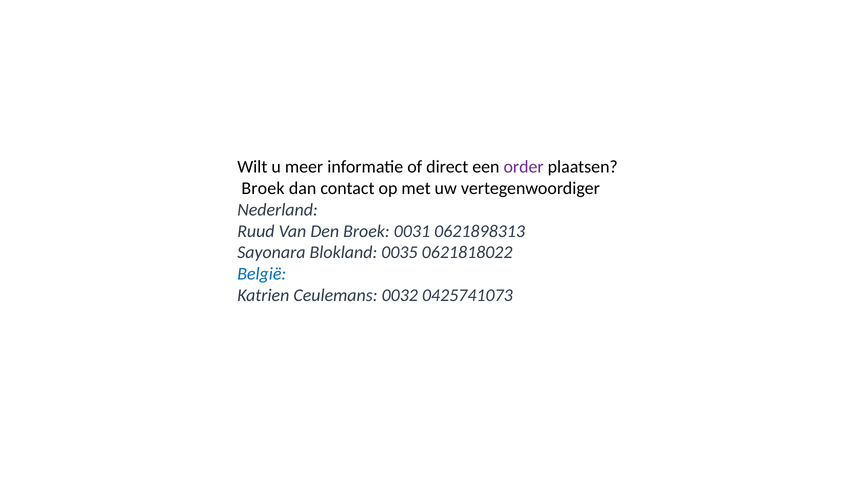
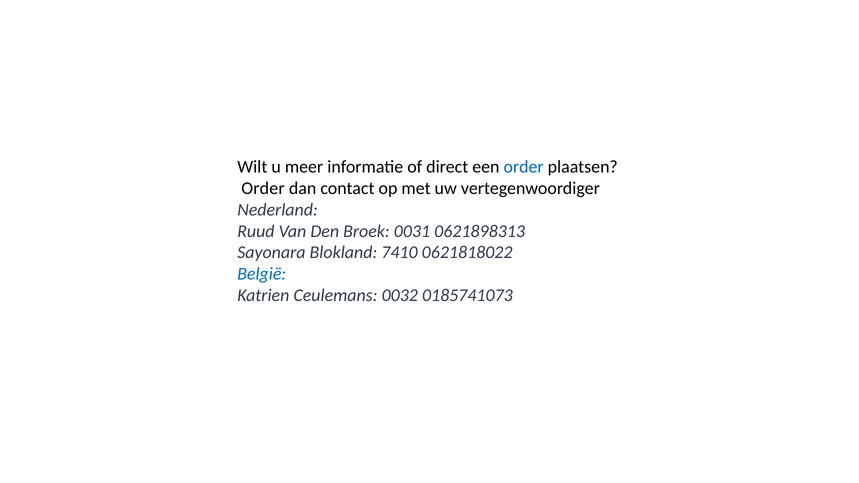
order colour: purple -> blue (524, 167)
Broek: Broek -> Order (263, 188)
0035: 0035 -> 7410 (399, 253)
0425741073: 0425741073 -> 0185741073 (467, 296)
